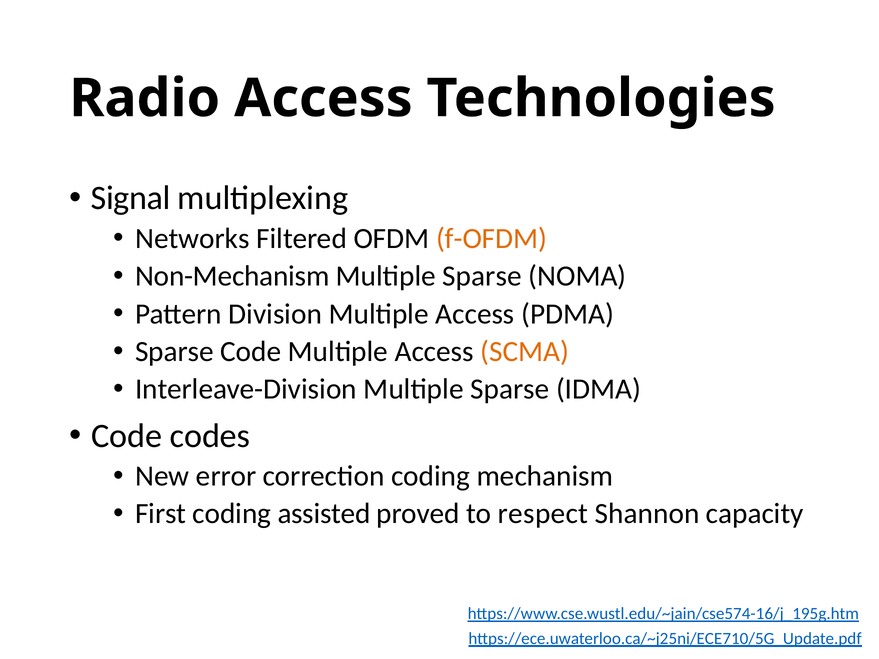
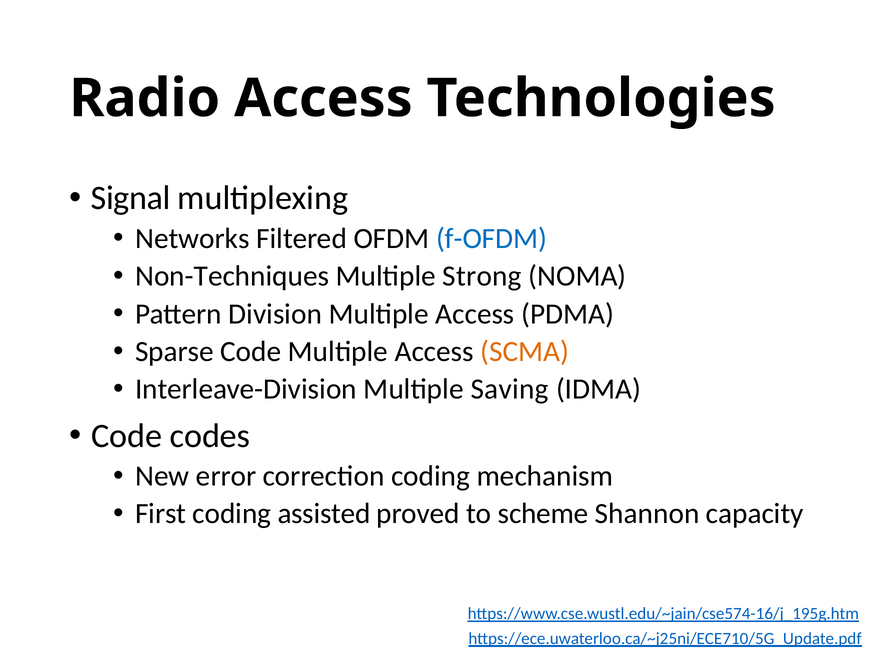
f-OFDM colour: orange -> blue (492, 239)
Non-Mechanism: Non-Mechanism -> Non-Techniques (232, 276)
Sparse: Sparse -> Strong (482, 276)
Interleave-Division Multiple Sparse: Sparse -> Saving (510, 389)
respect: respect -> scheme (543, 514)
